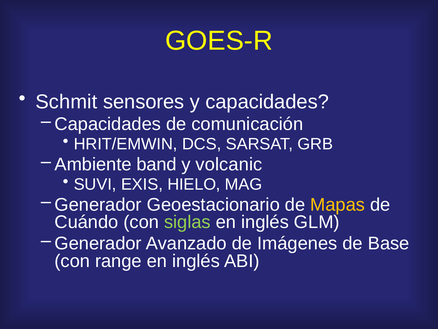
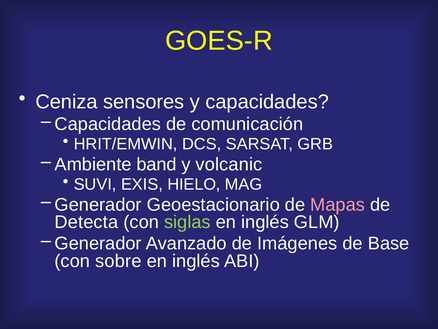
Schmit: Schmit -> Ceniza (67, 102)
Mapas colour: yellow -> pink (338, 204)
Cuándo: Cuándo -> Detecta (86, 222)
range: range -> sobre (118, 261)
